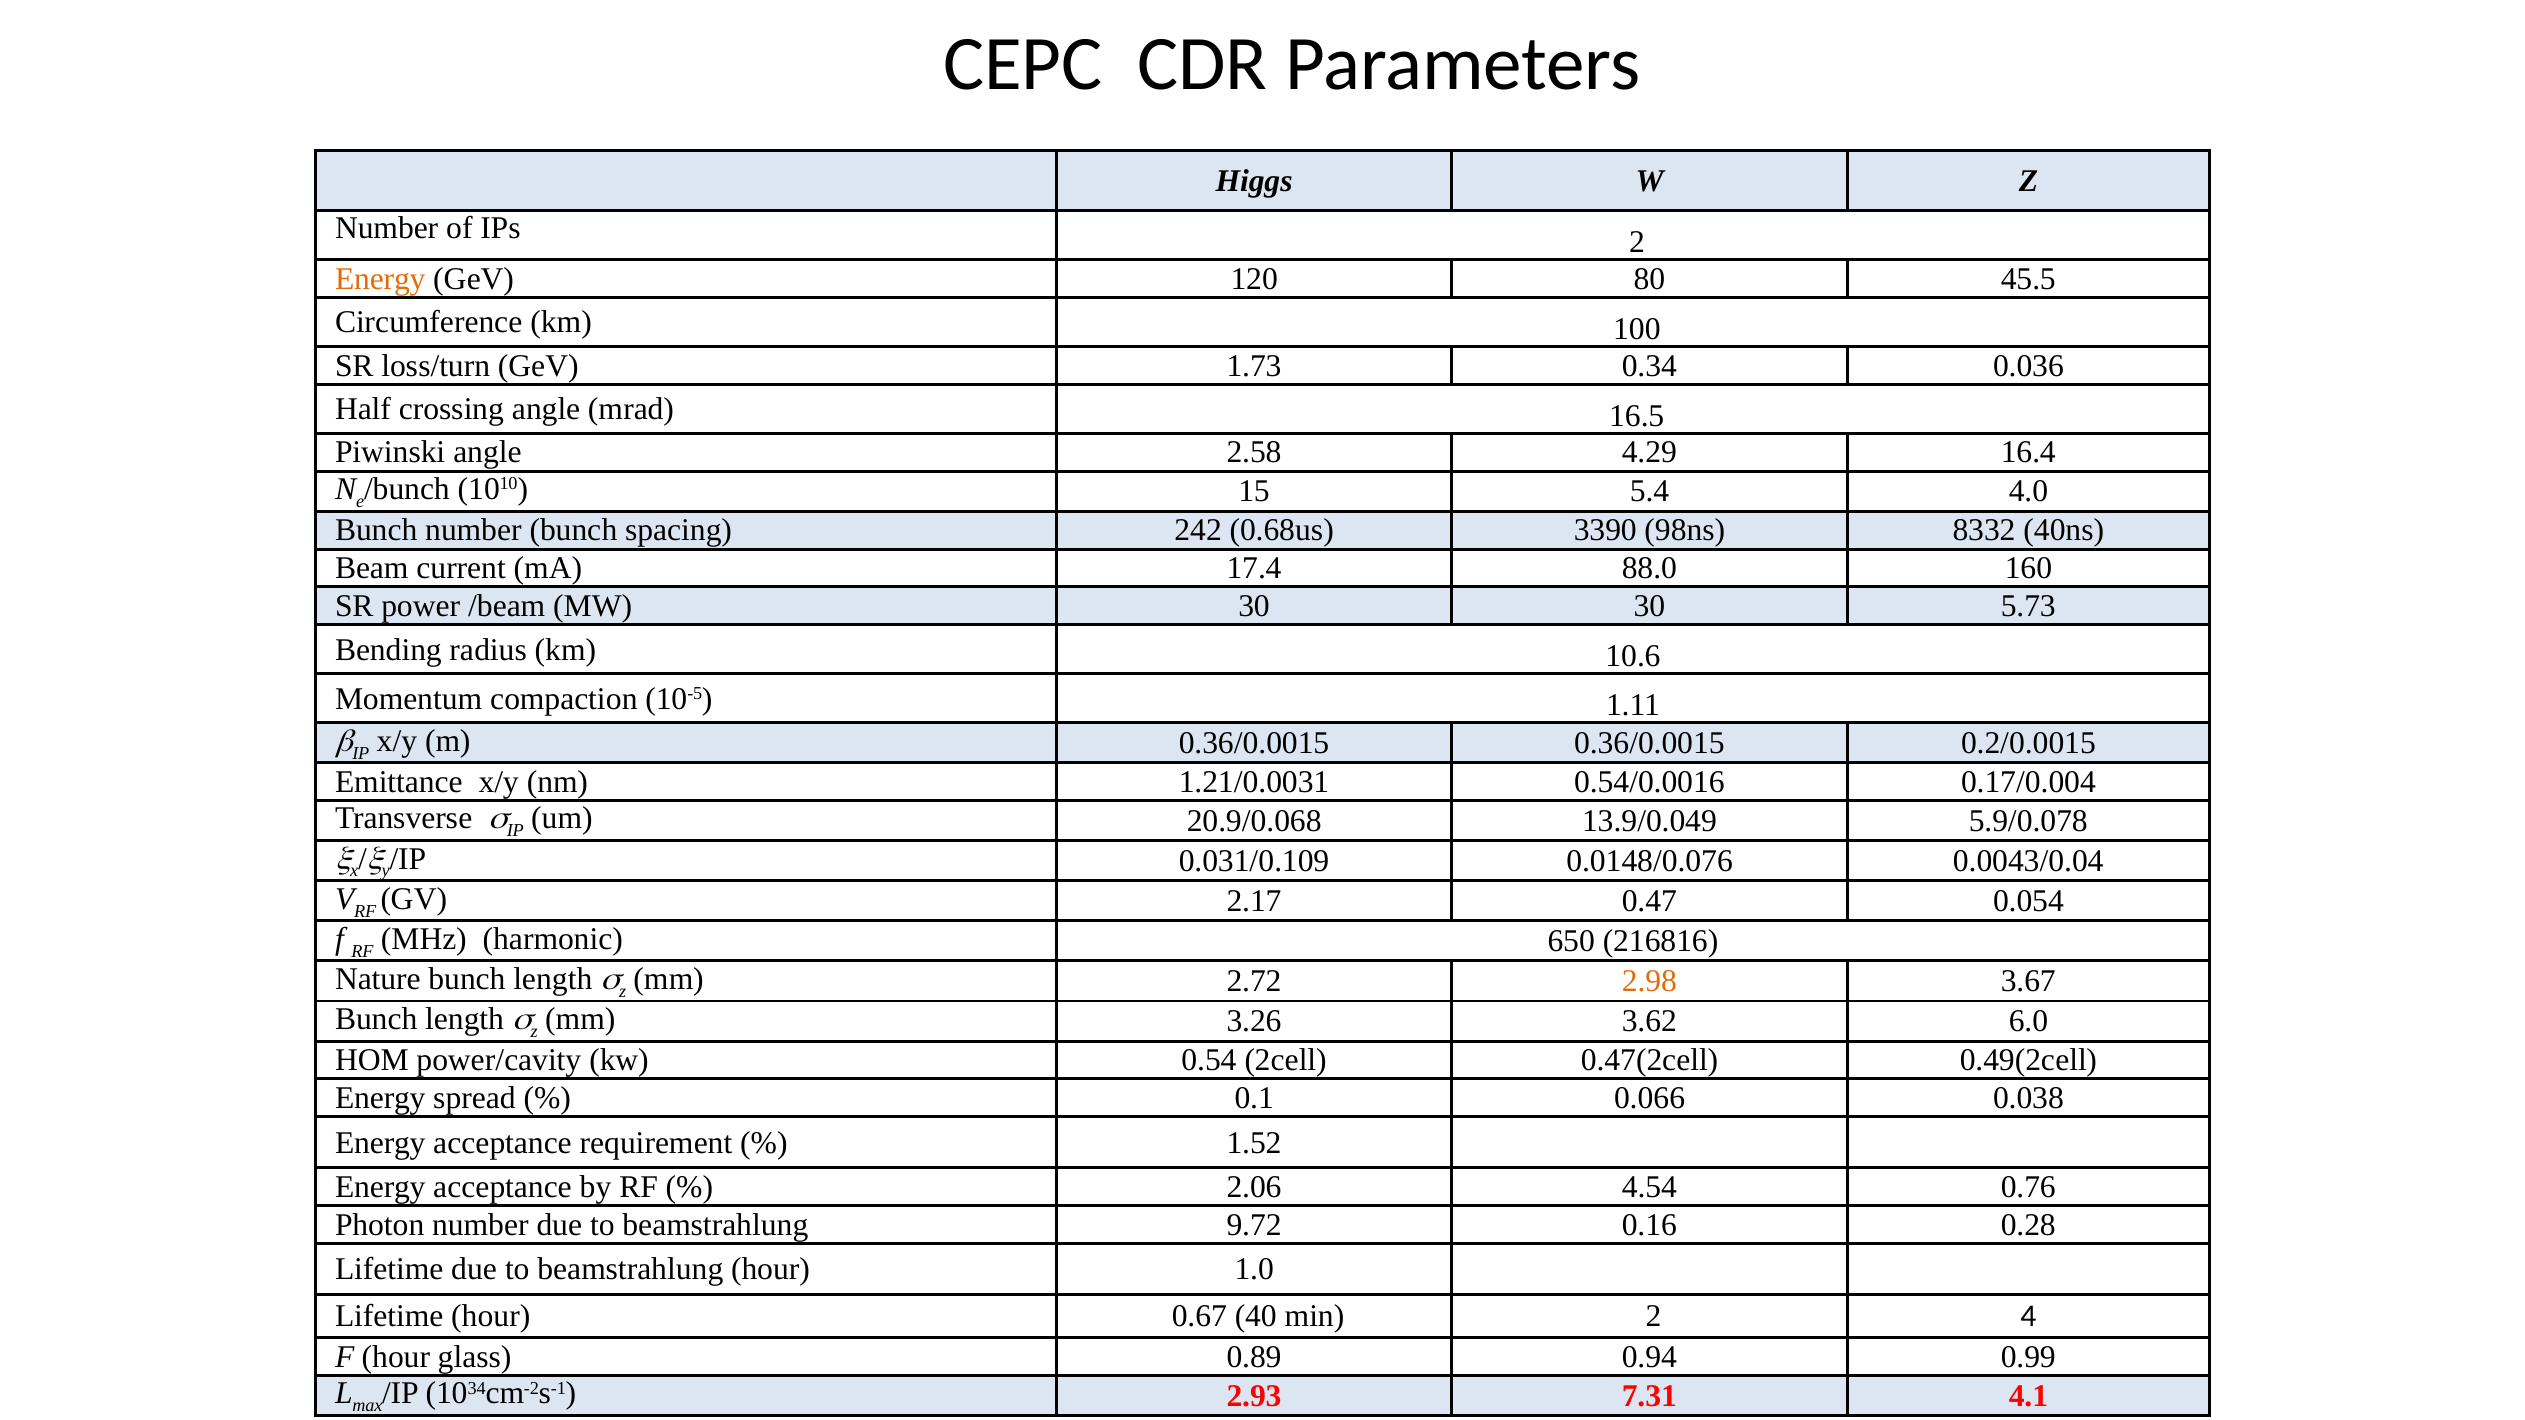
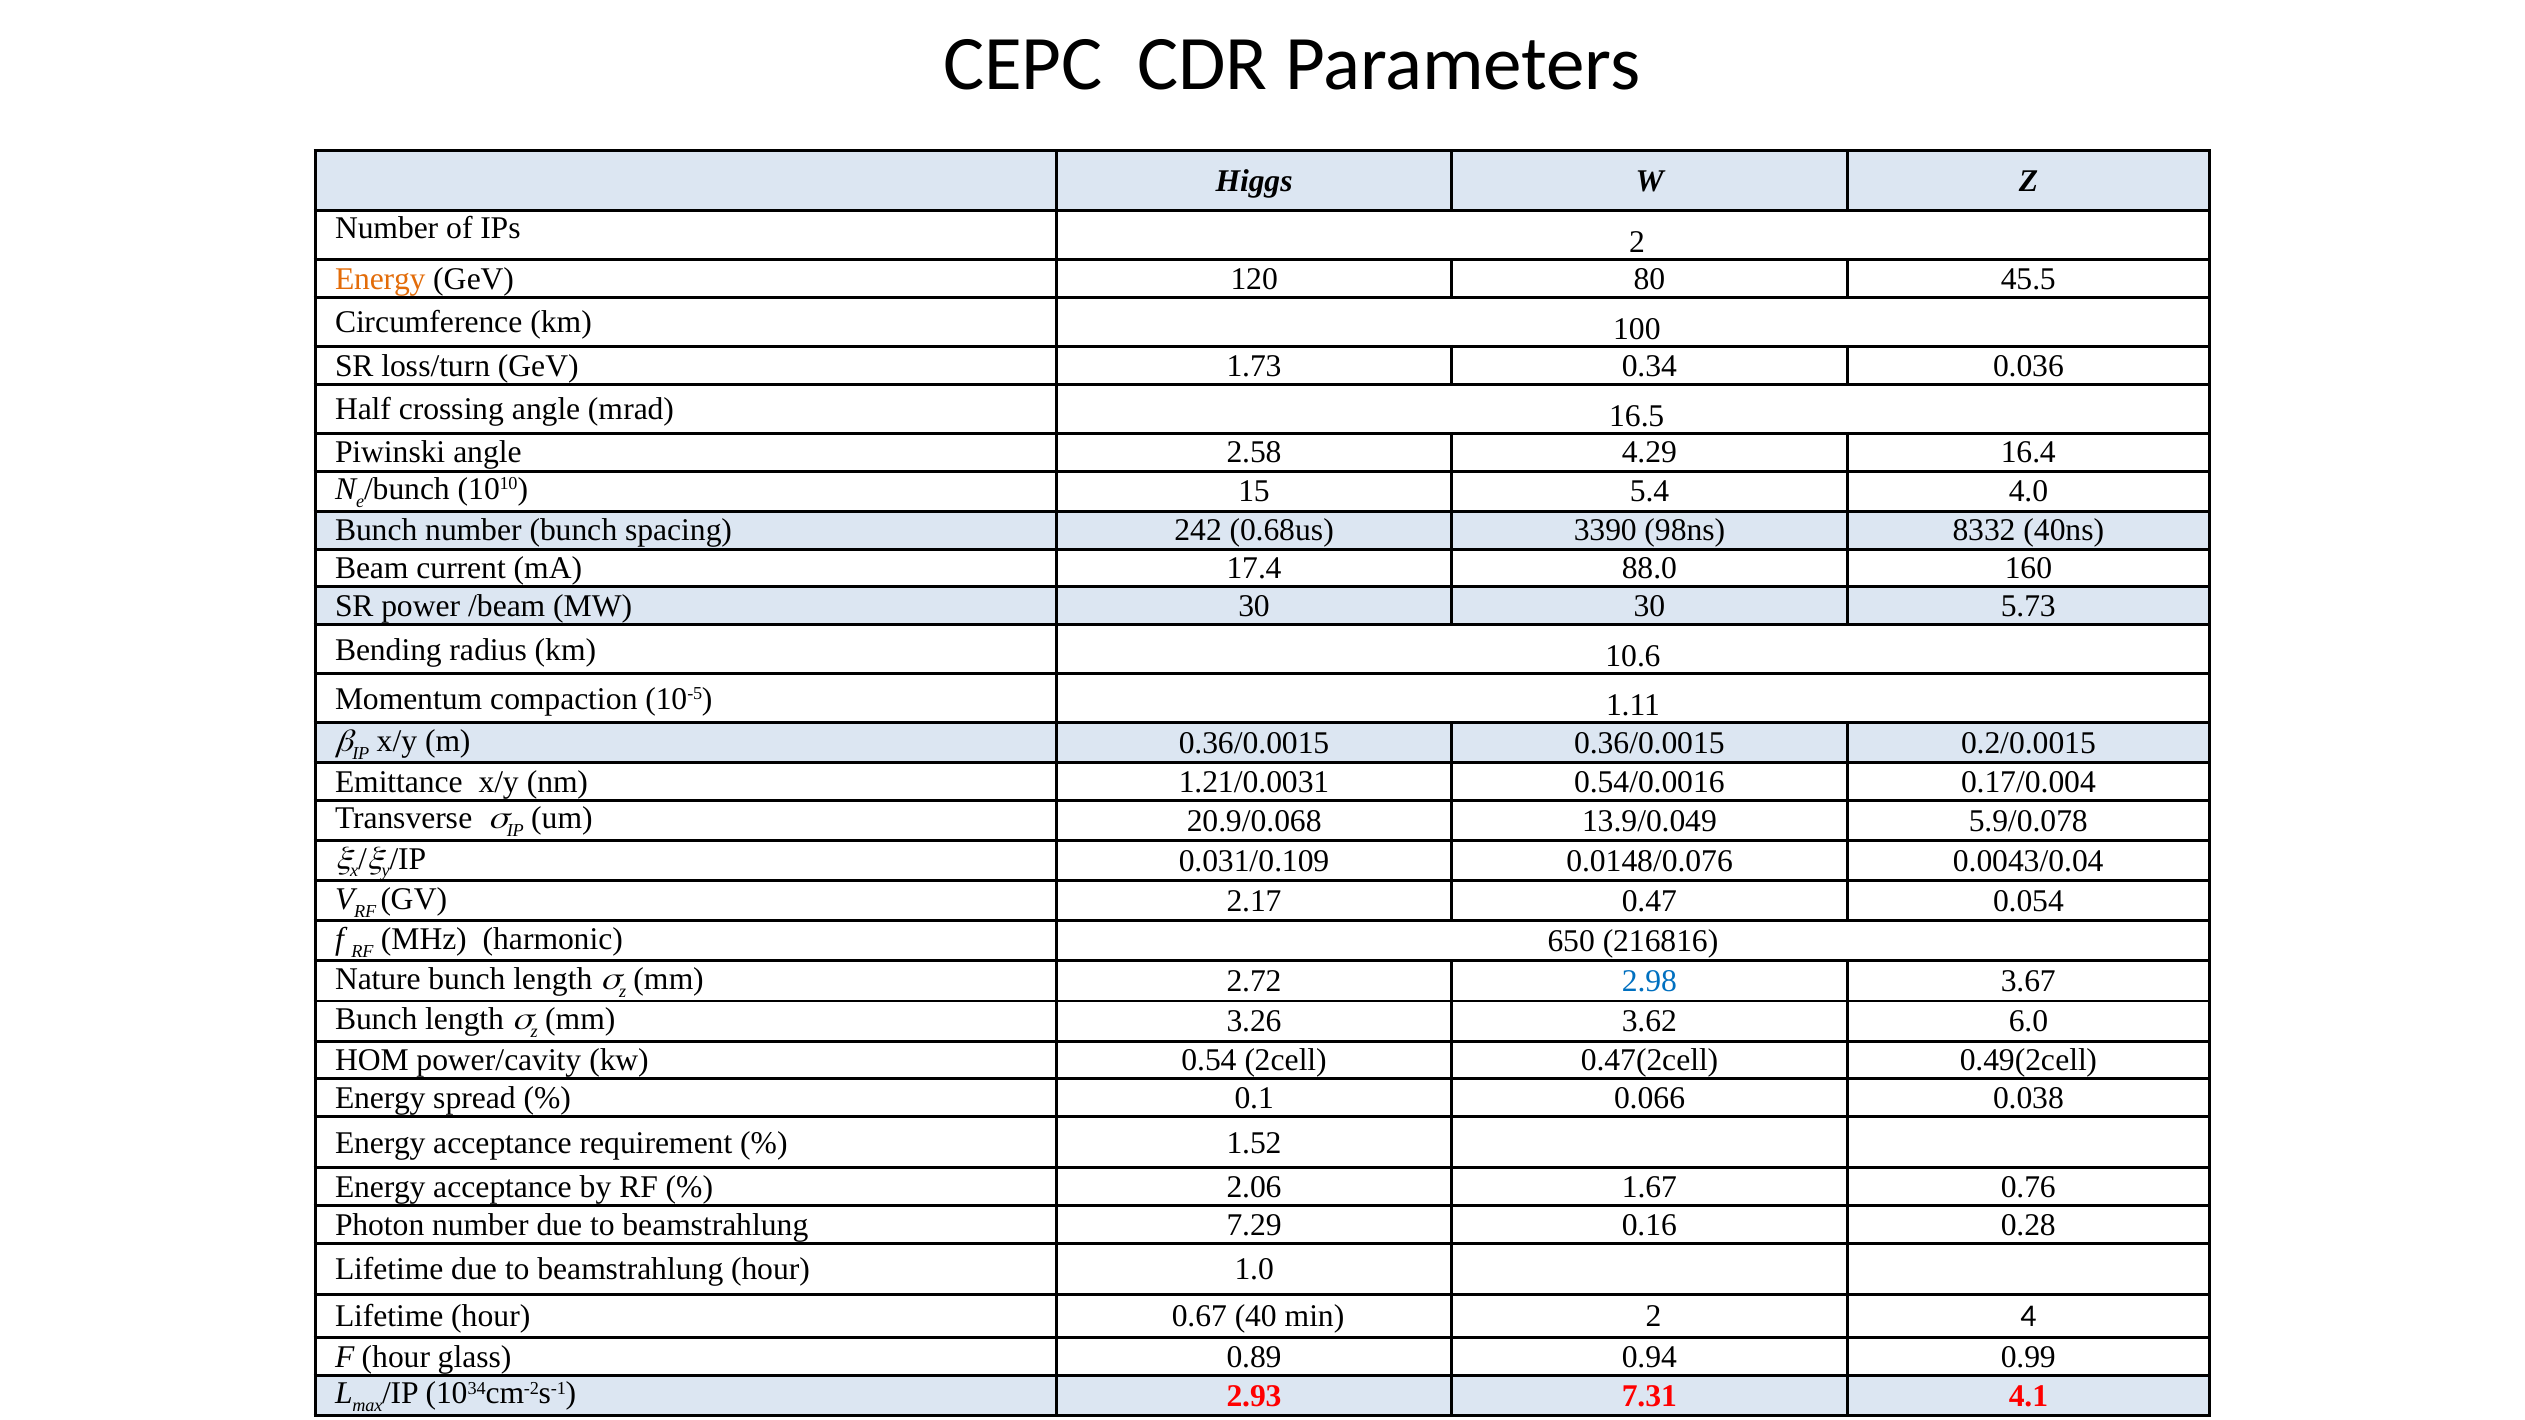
2.98 colour: orange -> blue (1649, 981)
4.54: 4.54 -> 1.67 (1649, 1187)
9.72: 9.72 -> 7.29 (1254, 1225)
